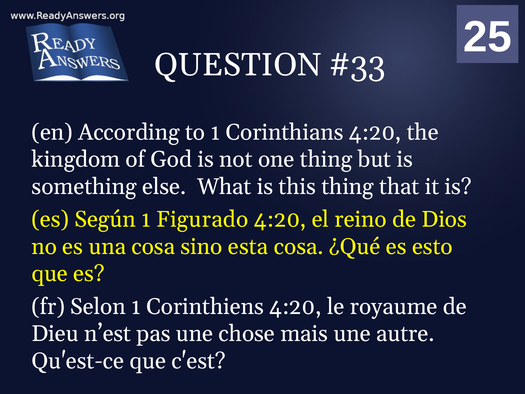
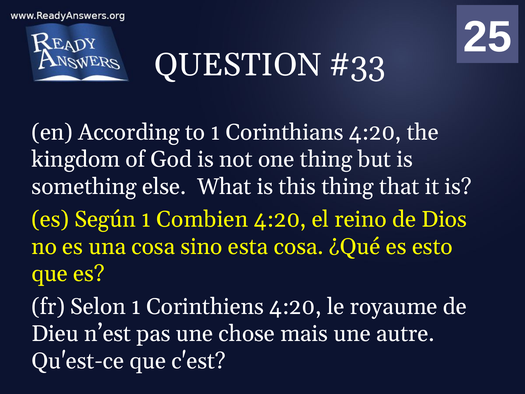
Figurado: Figurado -> Combien (202, 219)
